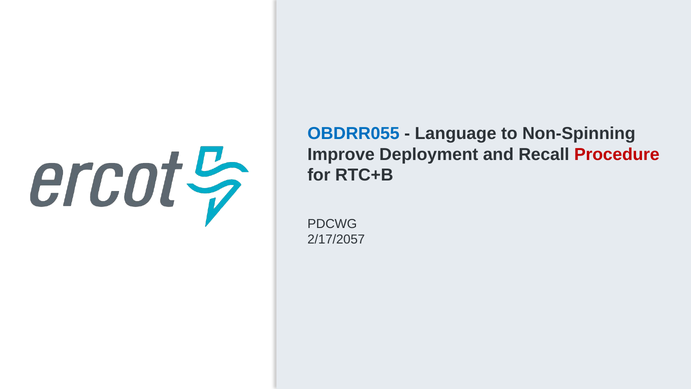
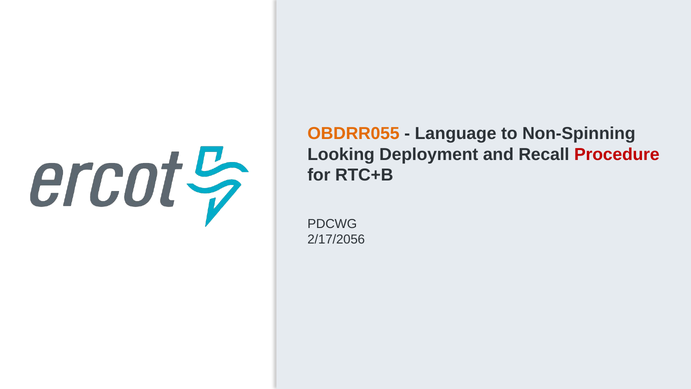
OBDRR055 colour: blue -> orange (353, 133)
Improve: Improve -> Looking (341, 154)
2/17/2057: 2/17/2057 -> 2/17/2056 (336, 239)
